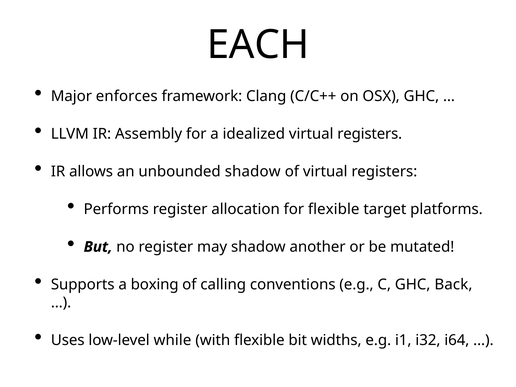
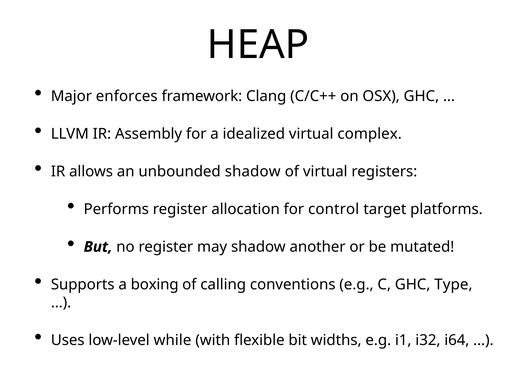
EACH: EACH -> HEAP (258, 45)
idealized virtual registers: registers -> complex (370, 134)
for flexible: flexible -> control (334, 209)
Back: Back -> Type (453, 285)
